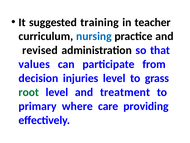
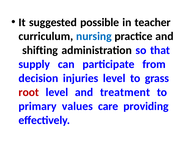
training: training -> possible (100, 22)
revised: revised -> shifting (40, 50)
values: values -> supply (34, 64)
root colour: green -> red (29, 92)
where: where -> values (77, 106)
